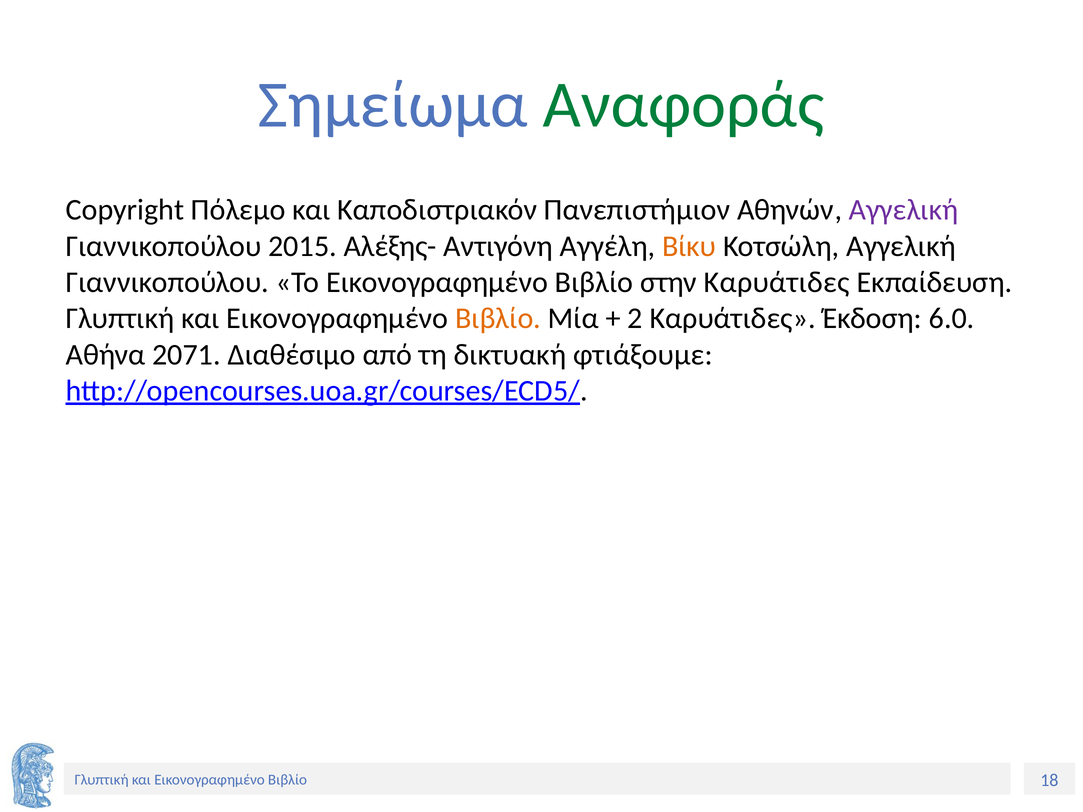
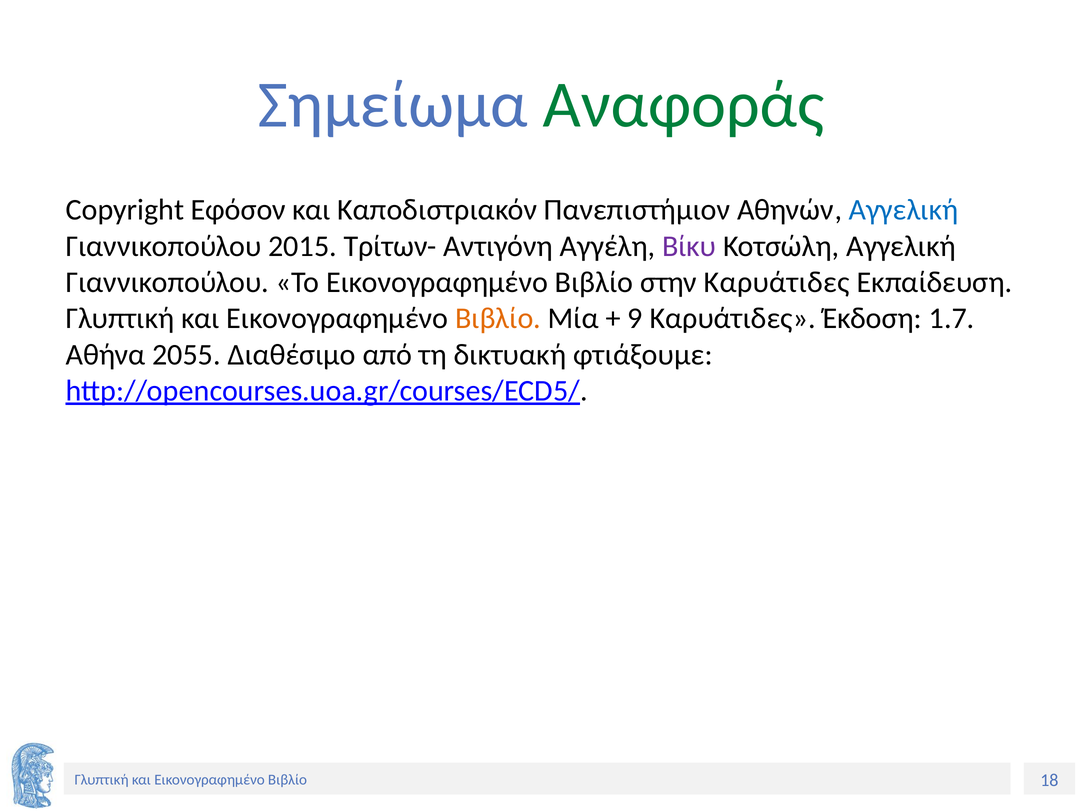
Πόλεμο: Πόλεμο -> Εφόσον (238, 210)
Αγγελική colour: purple -> blue (904, 210)
Αλέξης-: Αλέξης- -> Τρίτων- (390, 246)
Βίκυ colour: orange -> purple (689, 246)
2: 2 -> 9 (635, 319)
6.0: 6.0 -> 1.7 (952, 319)
2071: 2071 -> 2055 (186, 355)
